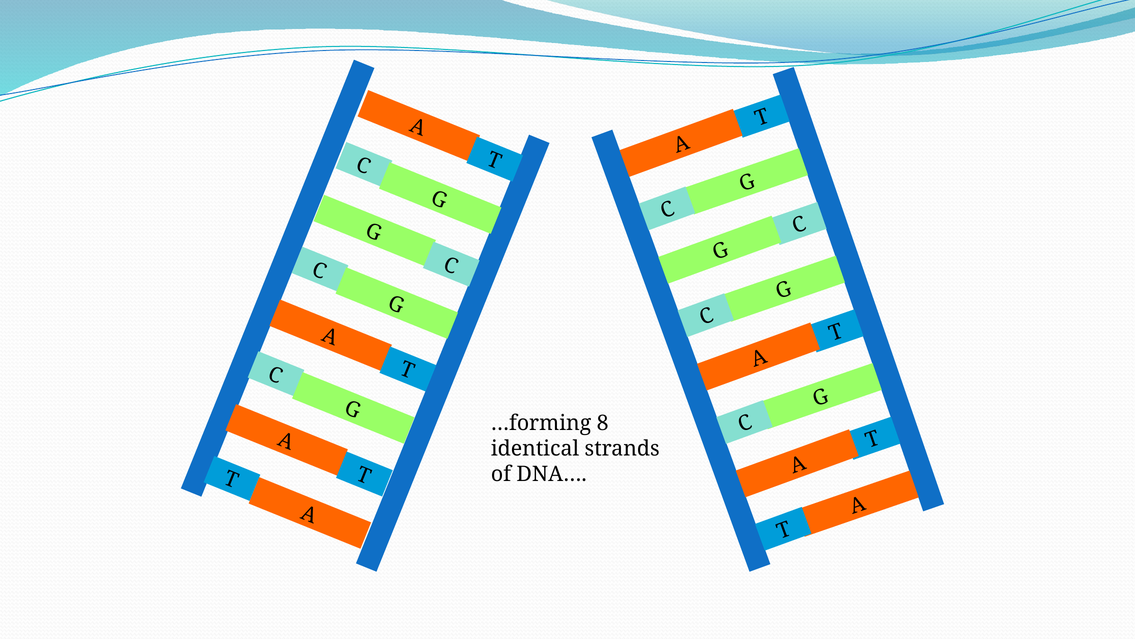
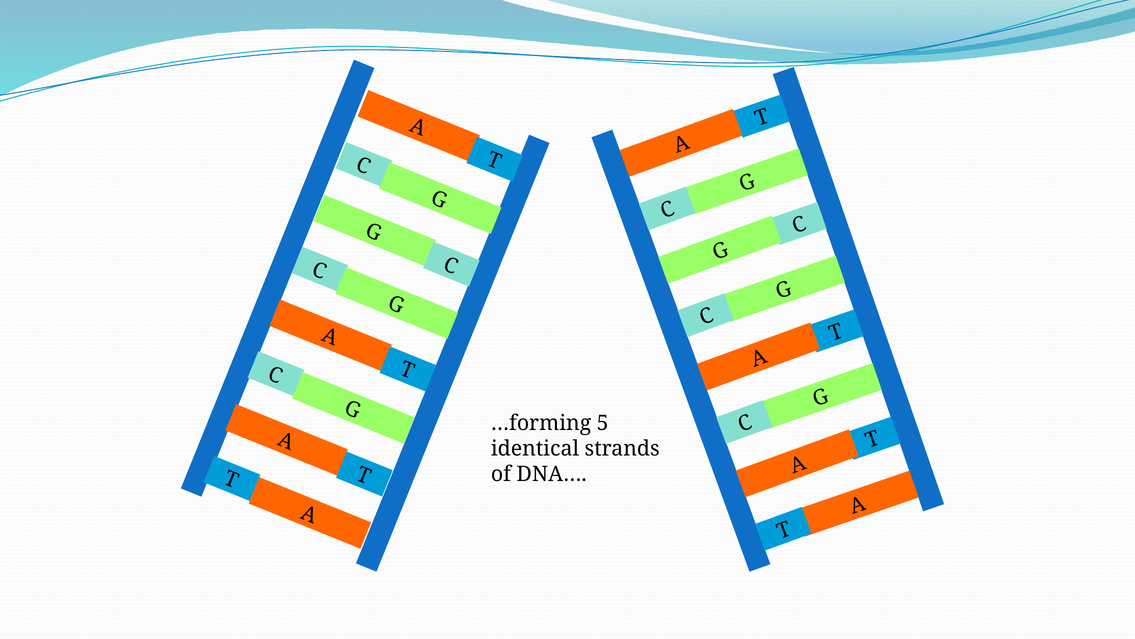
8: 8 -> 5 (603, 423)
